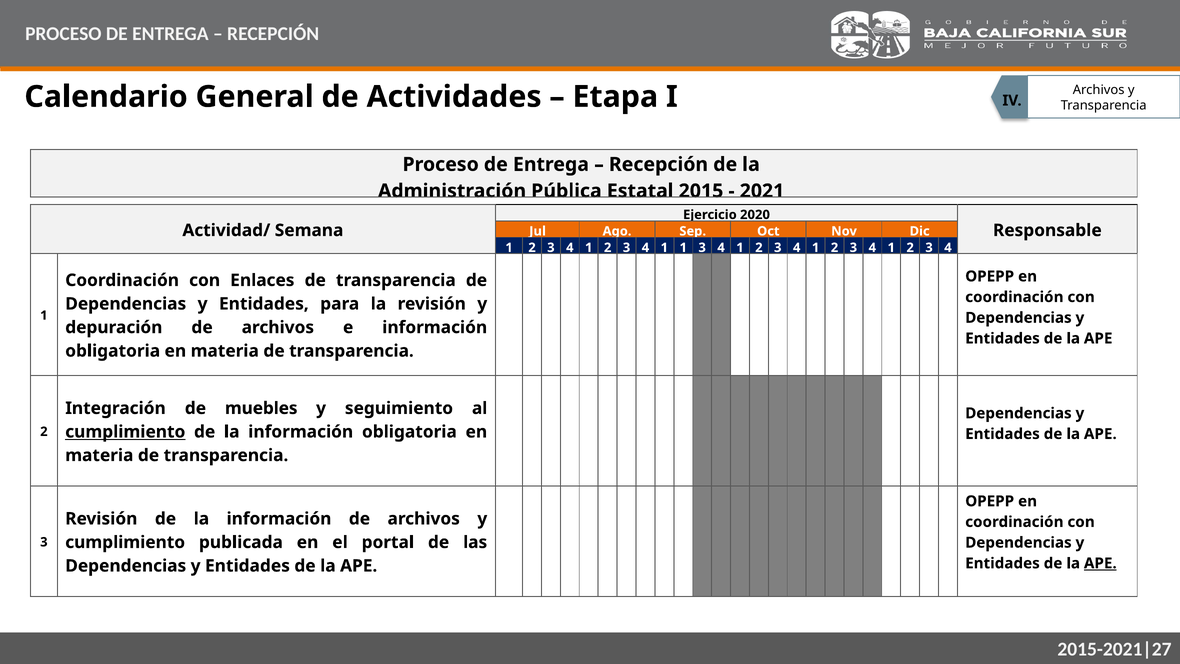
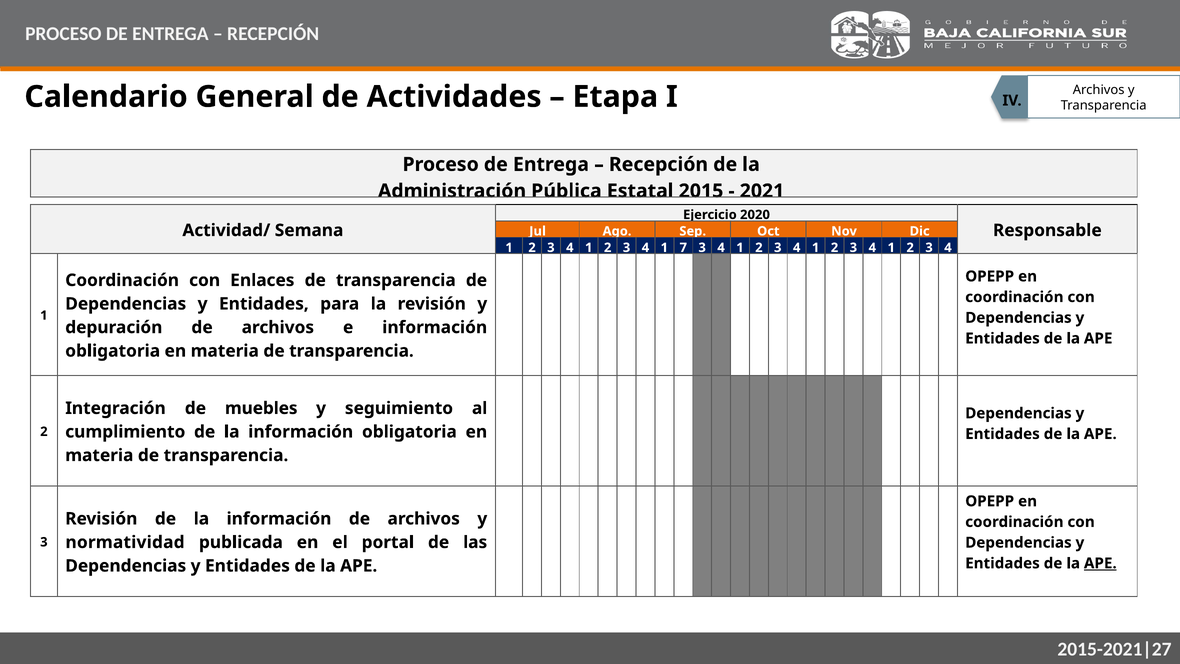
1: 1 -> 7 (683, 248)
cumplimiento underline: present -> none (125, 432)
cumplimiento: cumplimiento -> normatividad (125, 542)
